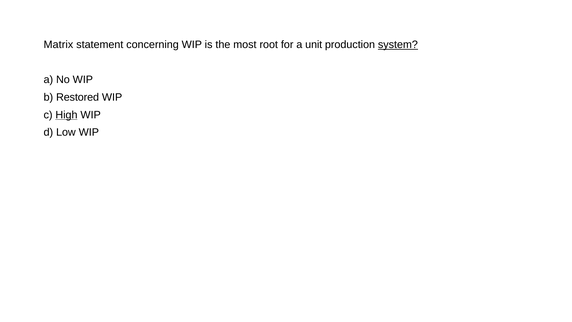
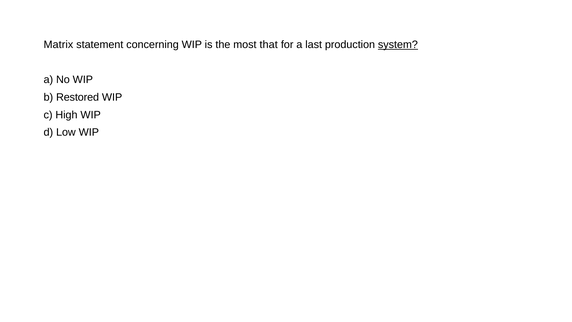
root: root -> that (269, 45)
unit: unit -> last (314, 45)
High underline: present -> none (66, 115)
